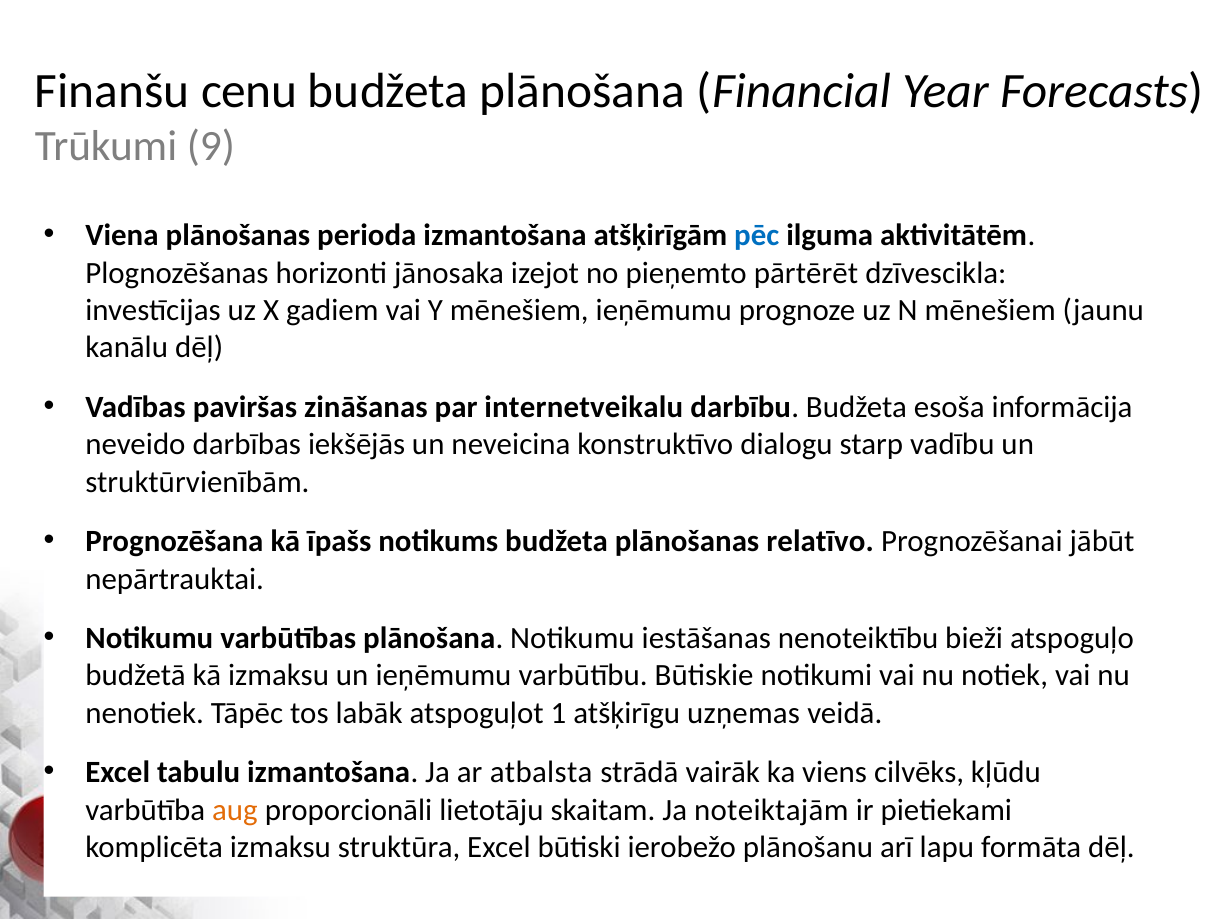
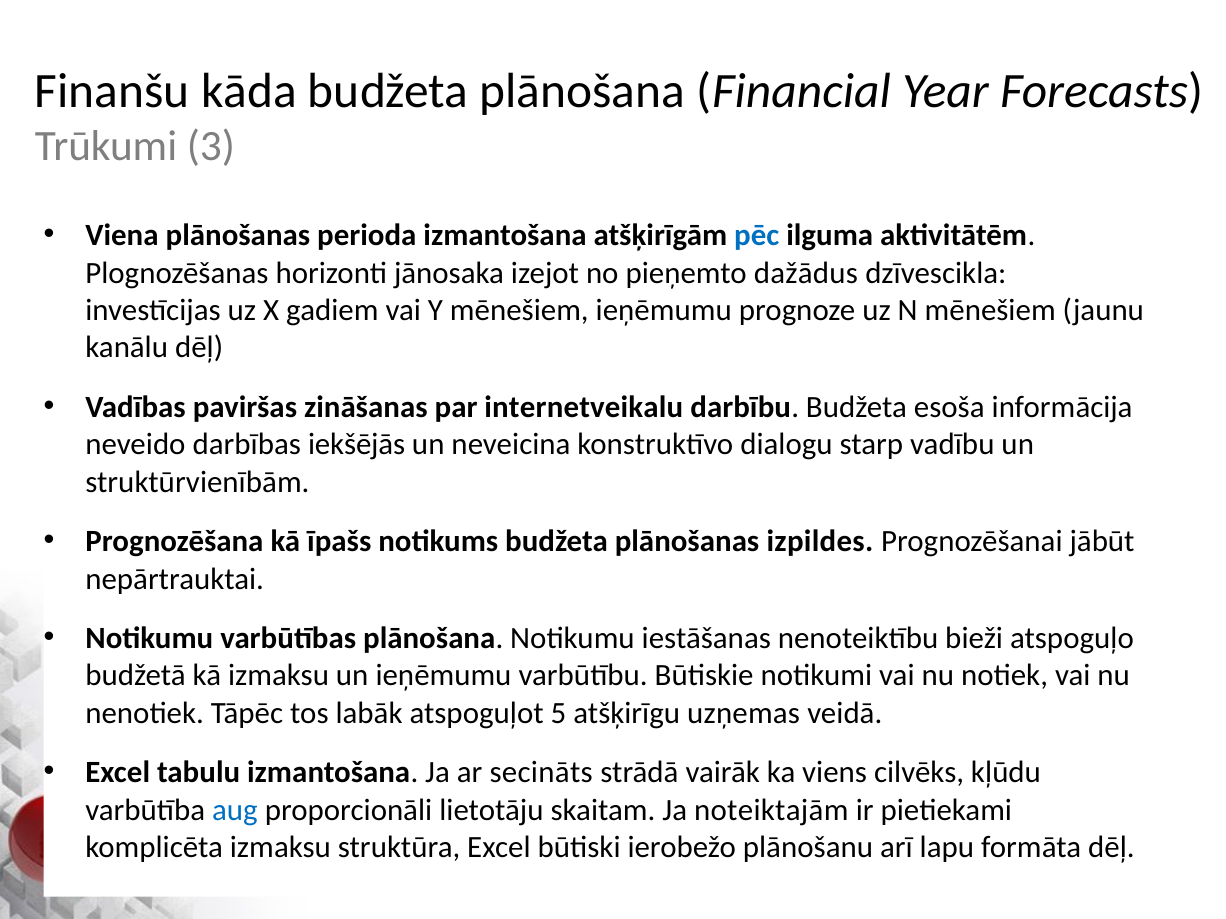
cenu: cenu -> kāda (249, 91)
9: 9 -> 3 (211, 146)
pārtērēt: pārtērēt -> dažādus (806, 273)
relatīvo: relatīvo -> izpildes (820, 542)
1: 1 -> 5 (559, 713)
atbalsta: atbalsta -> secināts (541, 773)
aug colour: orange -> blue (235, 810)
